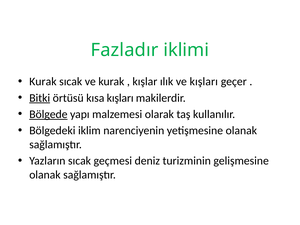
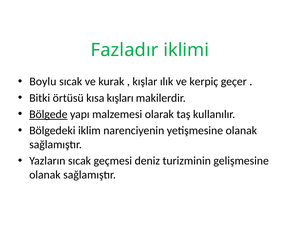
Kurak: Kurak -> Boylu (43, 82)
ve kışları: kışları -> kerpiç (204, 82)
Bitki underline: present -> none (40, 98)
